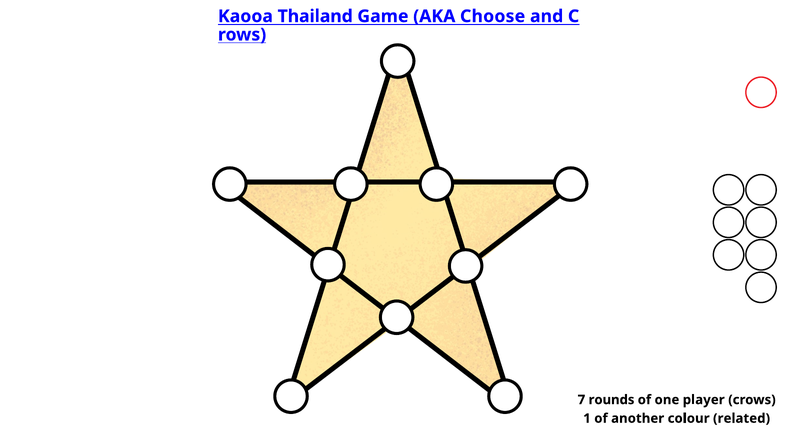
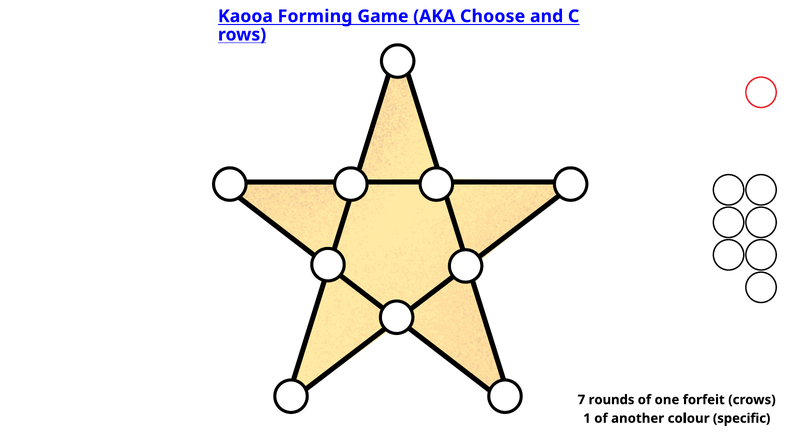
Thailand: Thailand -> Forming (315, 16)
player: player -> forfeit (704, 400)
related: related -> specific (742, 418)
